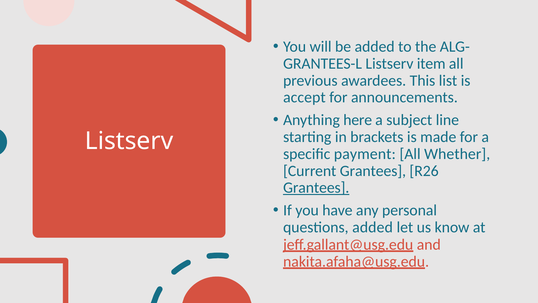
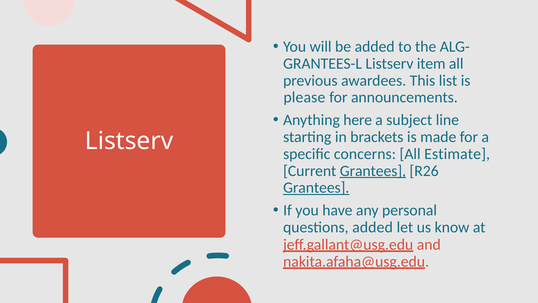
accept: accept -> please (304, 97)
payment: payment -> concerns (365, 154)
Whether: Whether -> Estimate (457, 154)
Grantees underline: none -> present (373, 171)
